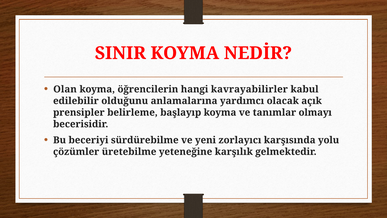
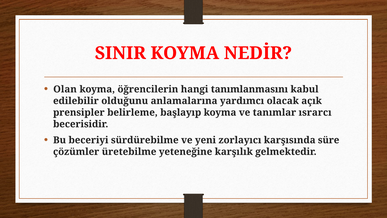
kavrayabilirler: kavrayabilirler -> tanımlanmasını (249, 89)
olmayı: olmayı -> ısrarcı (315, 112)
yolu: yolu -> süre (329, 140)
